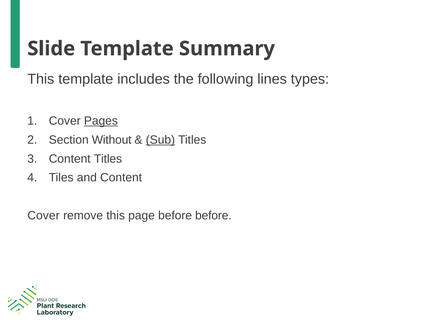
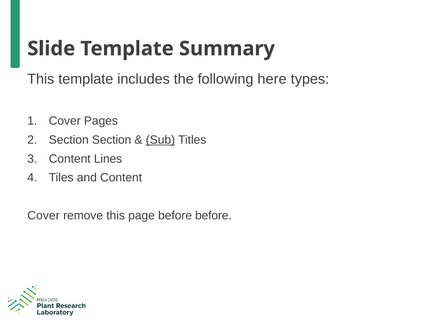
lines: lines -> here (272, 79)
Pages underline: present -> none (101, 121)
Section Without: Without -> Section (112, 140)
Content Titles: Titles -> Lines (108, 158)
